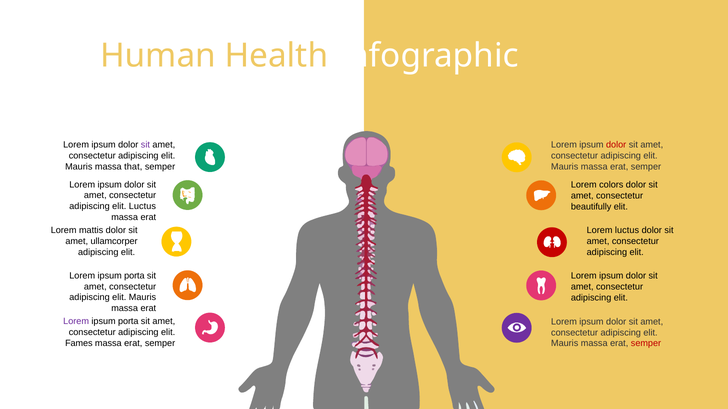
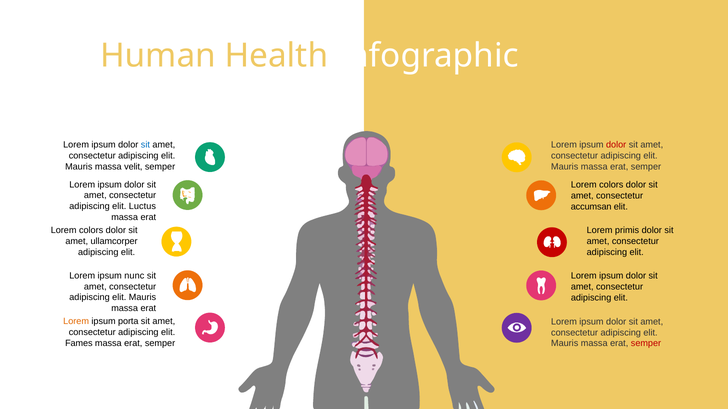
sit colour: purple -> blue (145, 145)
that: that -> velit (133, 167)
beautifully: beautifully -> accumsan (591, 207)
mattis: mattis -> colors (91, 231)
Lorem luctus: luctus -> primis (627, 231)
porta: porta -> nunc (134, 276)
Lorem colour: purple -> orange (76, 322)
